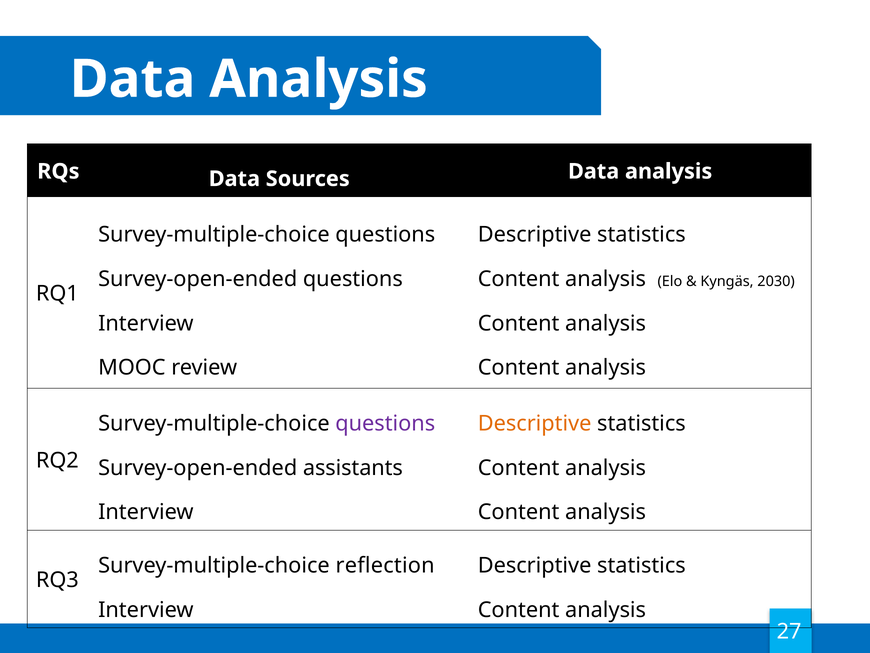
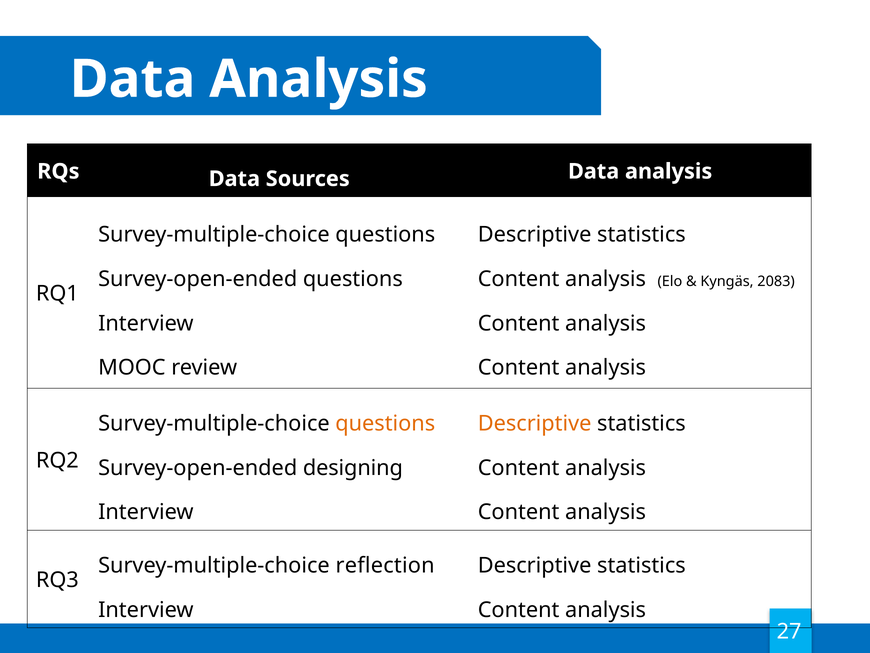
2030: 2030 -> 2083 (776, 281)
questions colour: purple -> orange (385, 423)
assistants: assistants -> designing (353, 467)
